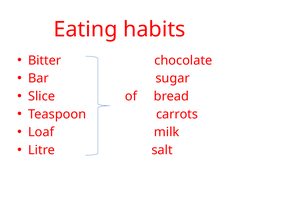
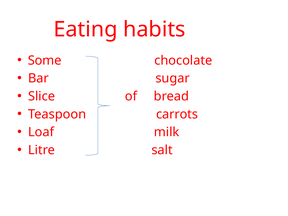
Bitter: Bitter -> Some (45, 60)
